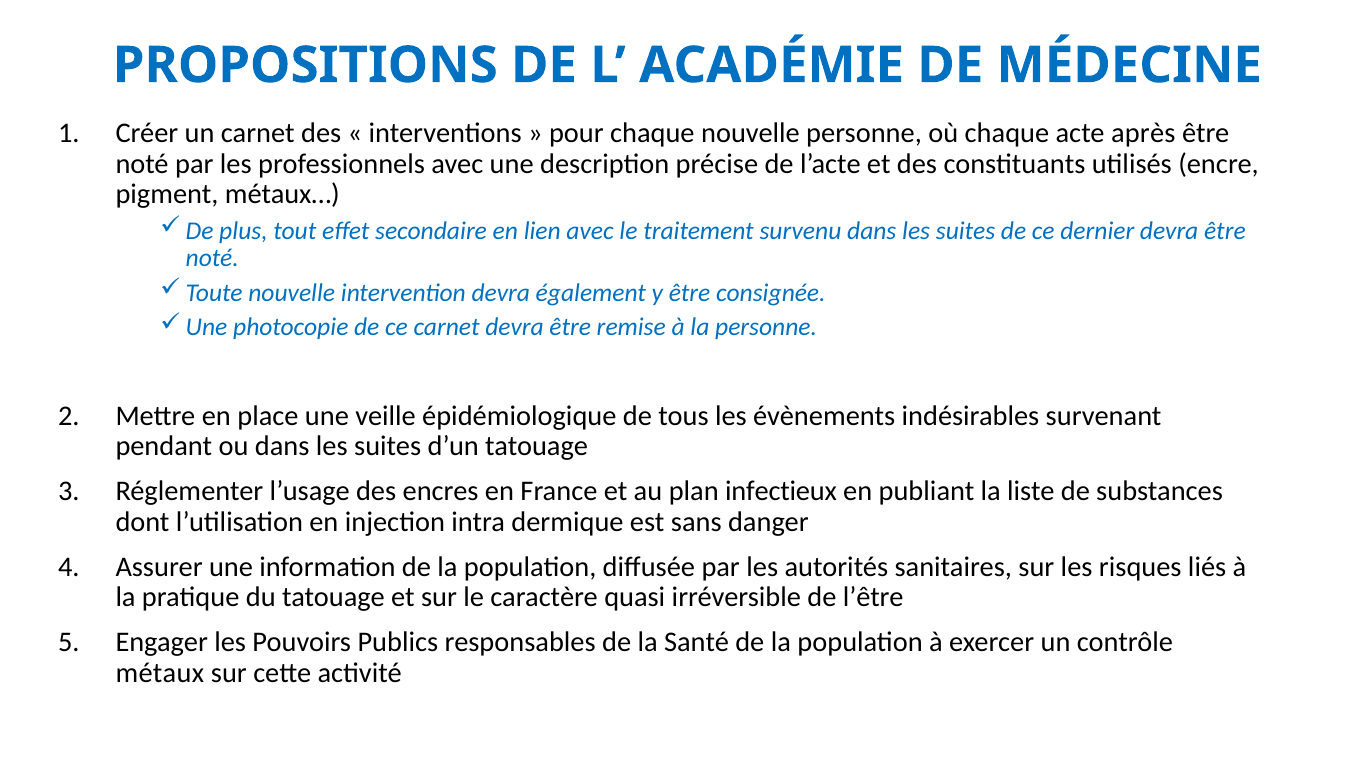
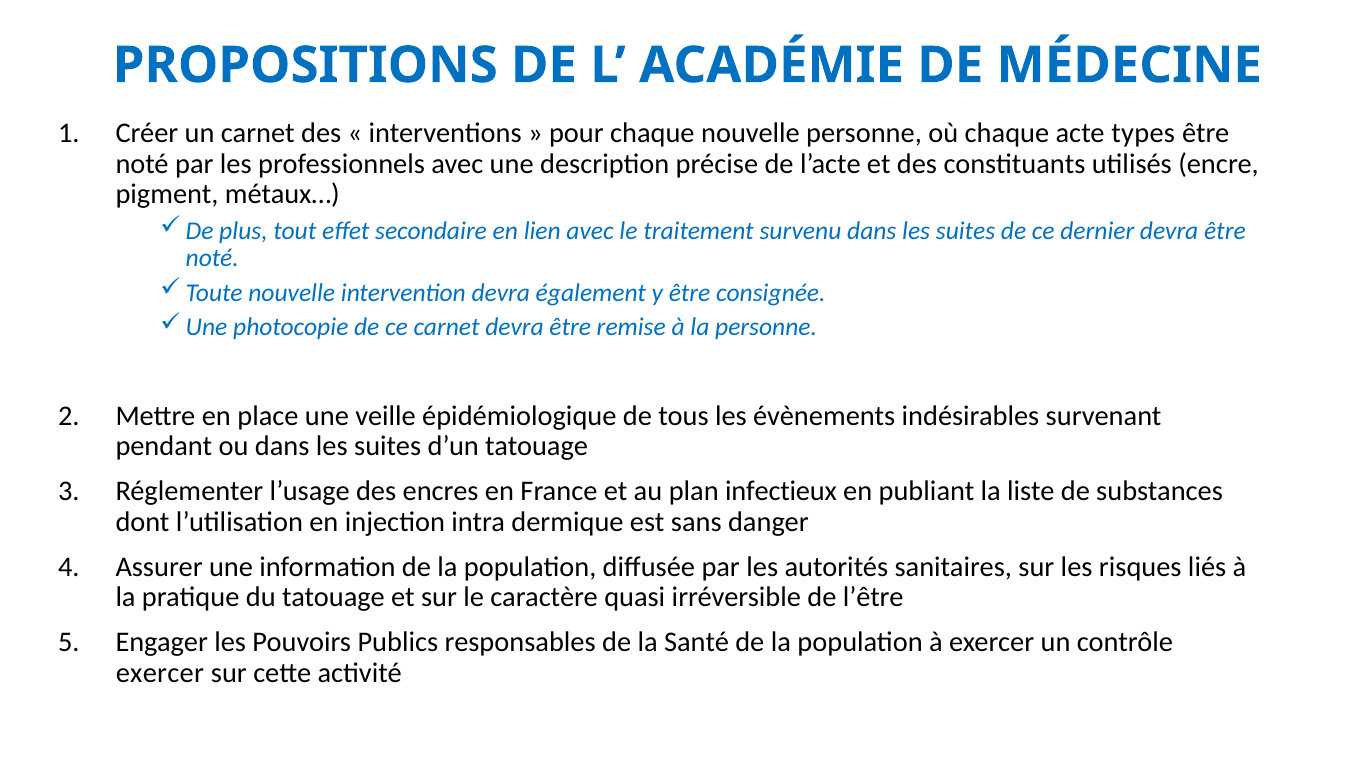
après: après -> types (1143, 133)
métaux: métaux -> exercer (160, 673)
